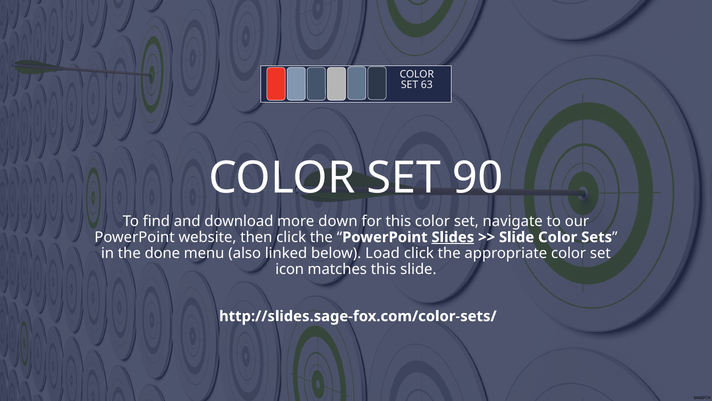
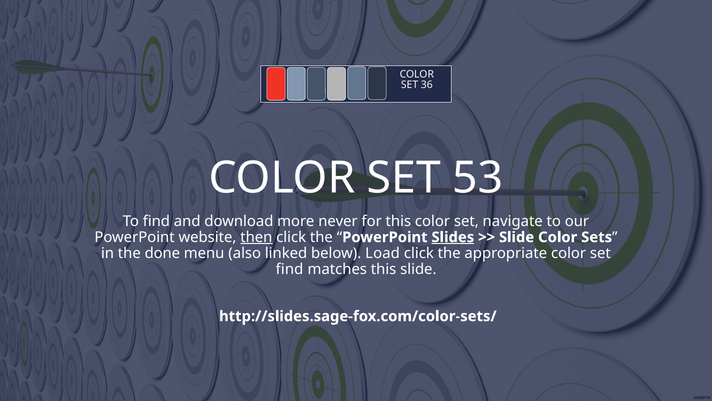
63: 63 -> 36 (427, 84)
90: 90 -> 53 (478, 178)
down: down -> never (338, 221)
then underline: none -> present (256, 237)
icon: icon -> find (290, 269)
